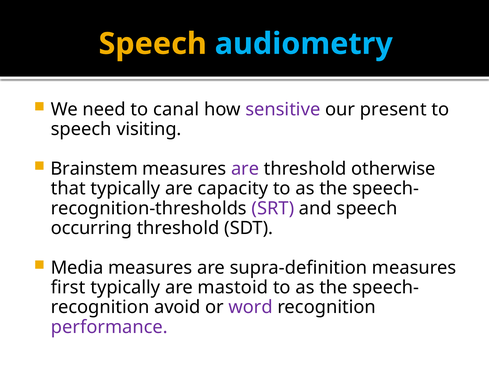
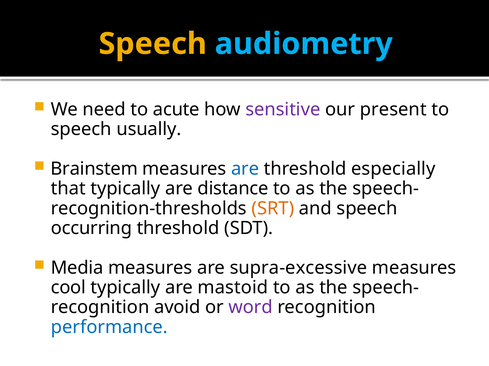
canal: canal -> acute (176, 110)
visiting: visiting -> usually (149, 129)
are colour: purple -> blue (245, 169)
otherwise: otherwise -> especially (393, 169)
capacity: capacity -> distance (233, 189)
SRT colour: purple -> orange (273, 209)
supra-definition: supra-definition -> supra-excessive (298, 268)
first: first -> cool (68, 288)
performance colour: purple -> blue (109, 328)
